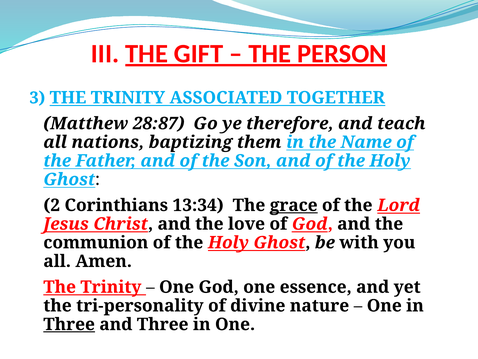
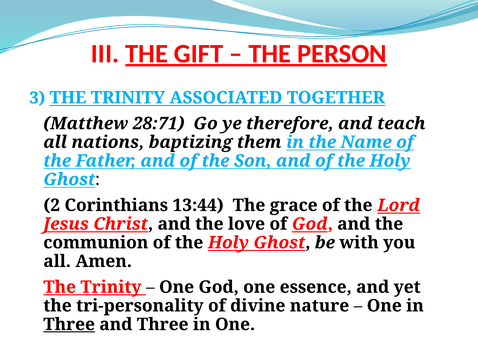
28:87: 28:87 -> 28:71 (159, 123)
13:34: 13:34 -> 13:44 (198, 205)
grace underline: present -> none (294, 205)
